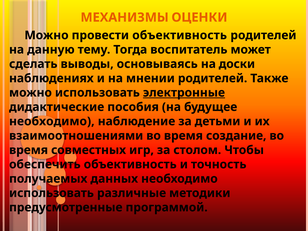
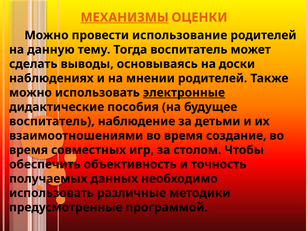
МЕХАНИЗМЫ underline: none -> present (125, 17)
провести объективность: объективность -> использование (180, 35)
необходимо: необходимо -> воспитатель (52, 121)
